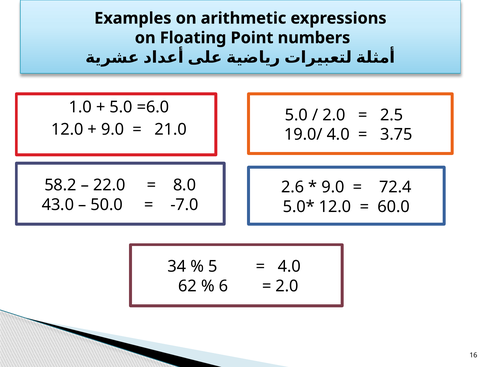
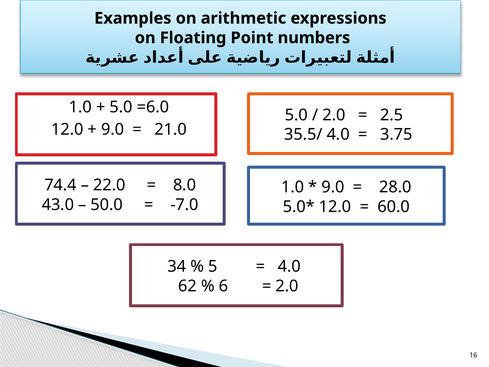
19.0/: 19.0/ -> 35.5/ (303, 134)
58.2: 58.2 -> 74.4 (60, 185)
2.6: 2.6 -> 1.0 (293, 187)
72.4: 72.4 -> 28.0 (395, 187)
